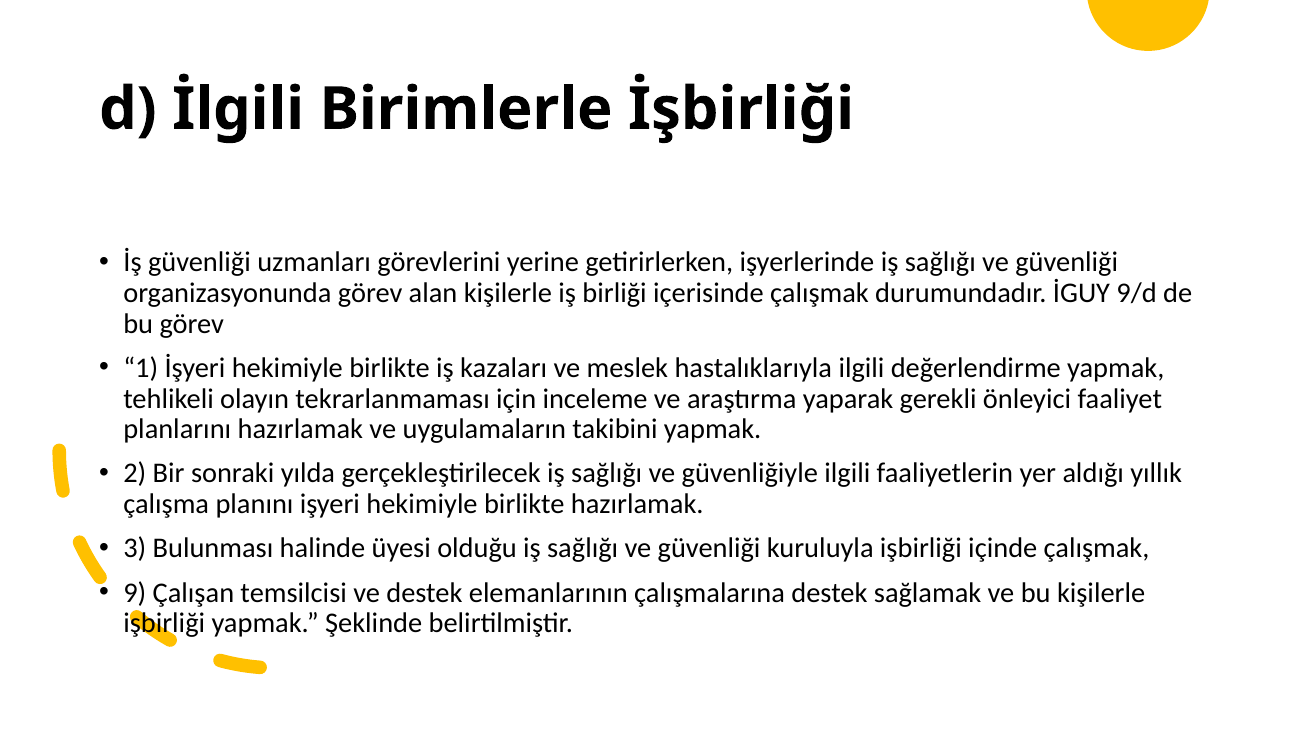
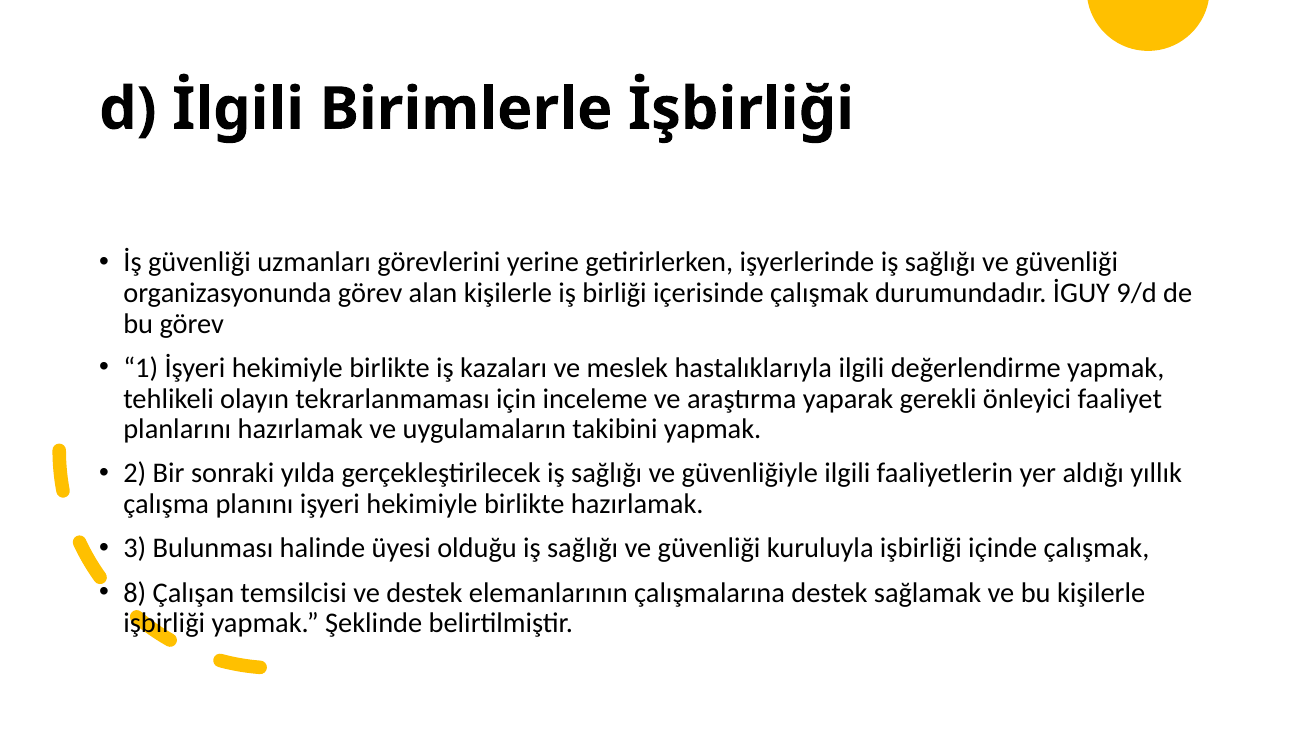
9: 9 -> 8 (135, 593)
